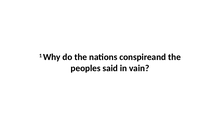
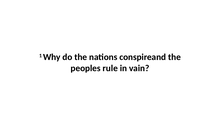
said: said -> rule (110, 68)
